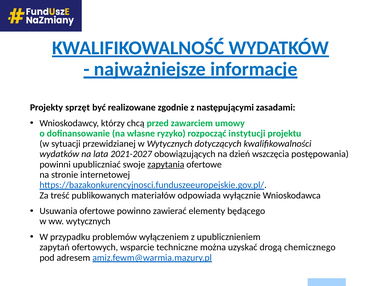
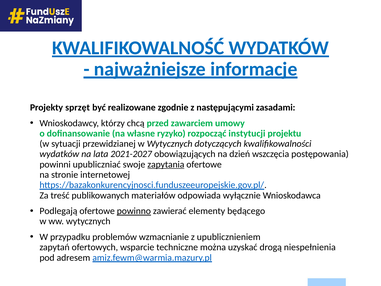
Usuwania: Usuwania -> Podlegają (58, 211)
powinno underline: none -> present (134, 211)
wyłączeniem: wyłączeniem -> wzmacnianie (164, 237)
chemicznego: chemicznego -> niespełnienia (310, 247)
